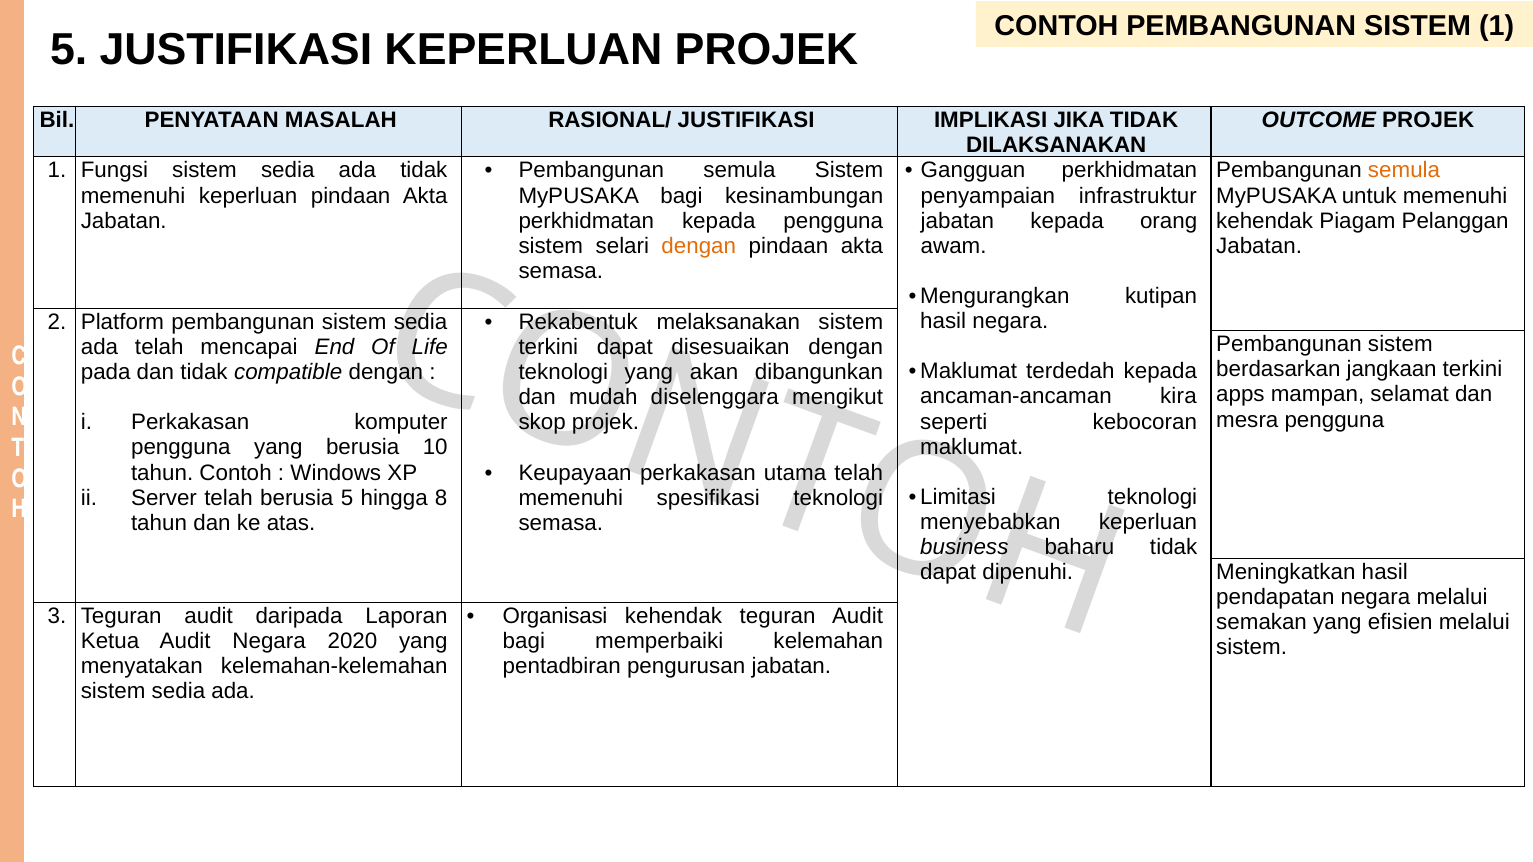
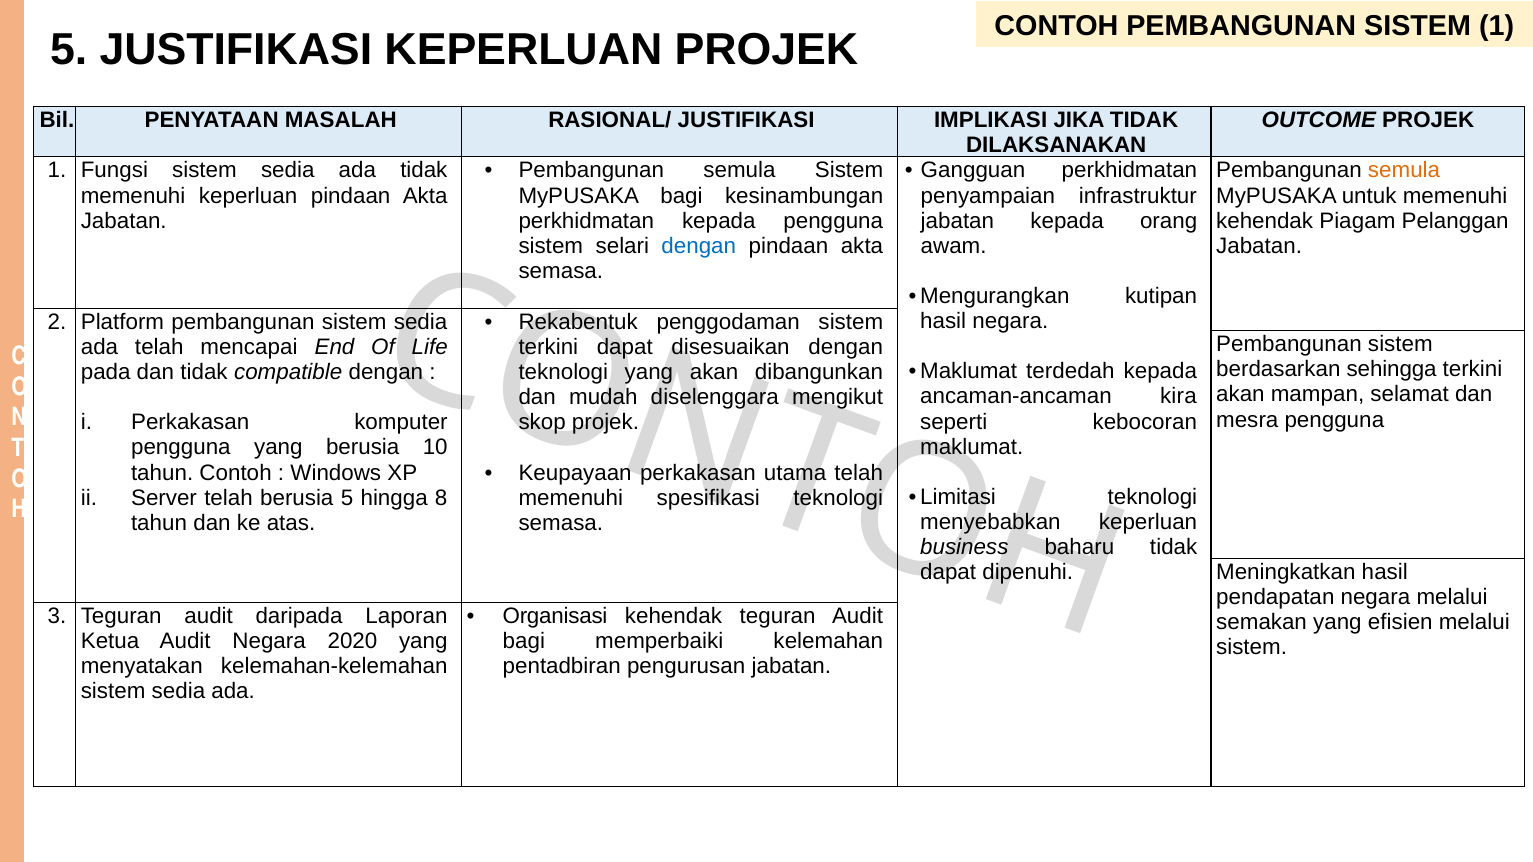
dengan colour: orange -> blue (699, 246)
melaksanakan: melaksanakan -> penggodaman (728, 322)
jangkaan: jangkaan -> sehingga (1392, 370)
apps: apps -> akan (1240, 395)
